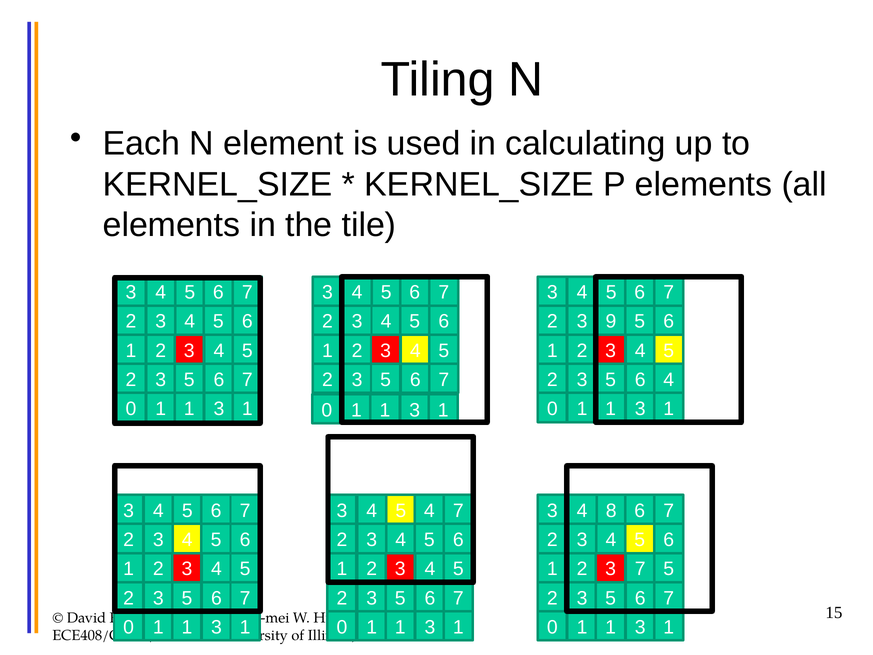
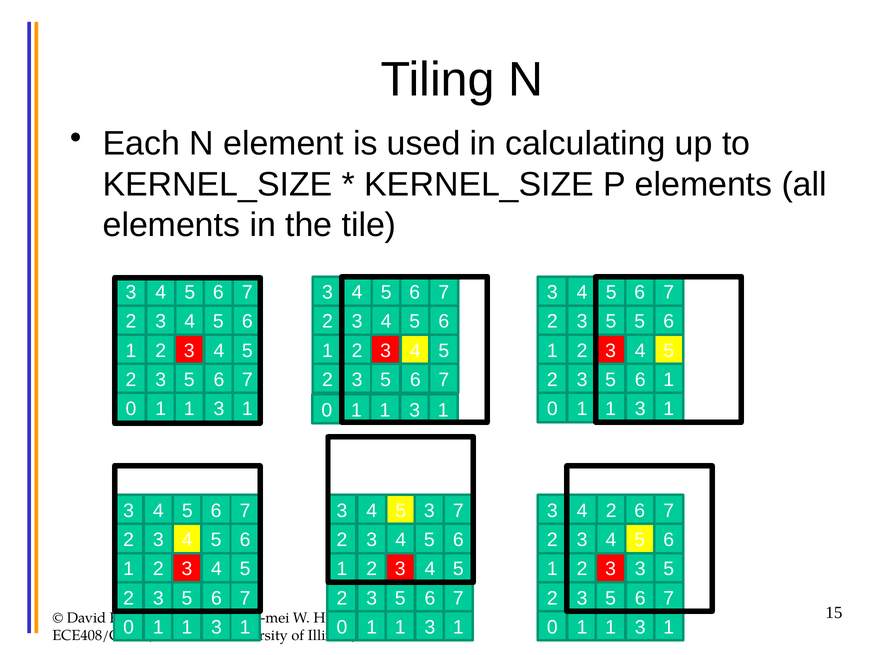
9: 9 -> 5 (611, 321)
3 5 6 4: 4 -> 1 (669, 380)
5 4: 4 -> 3 (429, 511)
4 8: 8 -> 2 (611, 511)
3 7: 7 -> 3 (640, 569)
